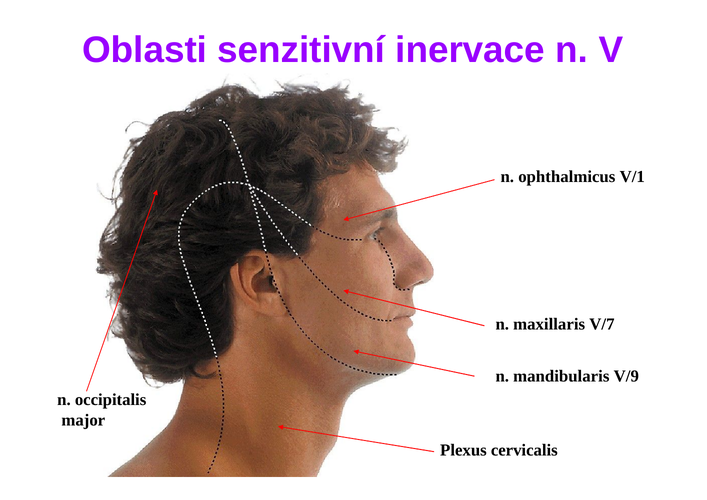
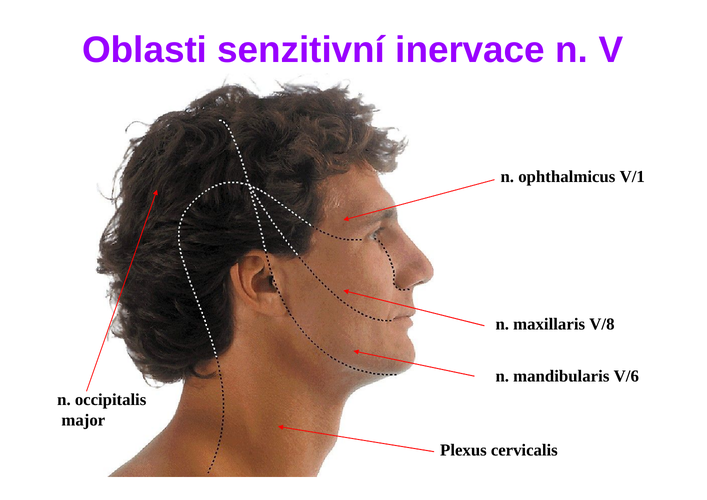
V/7: V/7 -> V/8 (602, 324)
V/9: V/9 -> V/6 (626, 376)
